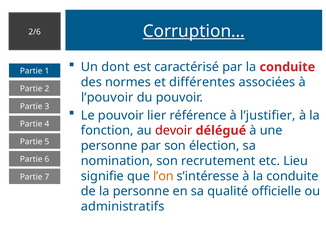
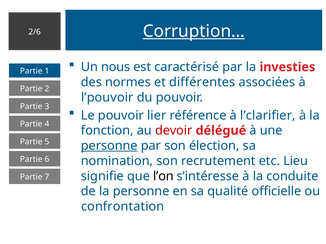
dont: dont -> nous (116, 67)
par la conduite: conduite -> investies (287, 67)
l’justifier: l’justifier -> l’clarifier (268, 116)
personne underline: none -> present (109, 146)
l’on colour: orange -> black (163, 176)
administratifs: administratifs -> confrontation (123, 207)
